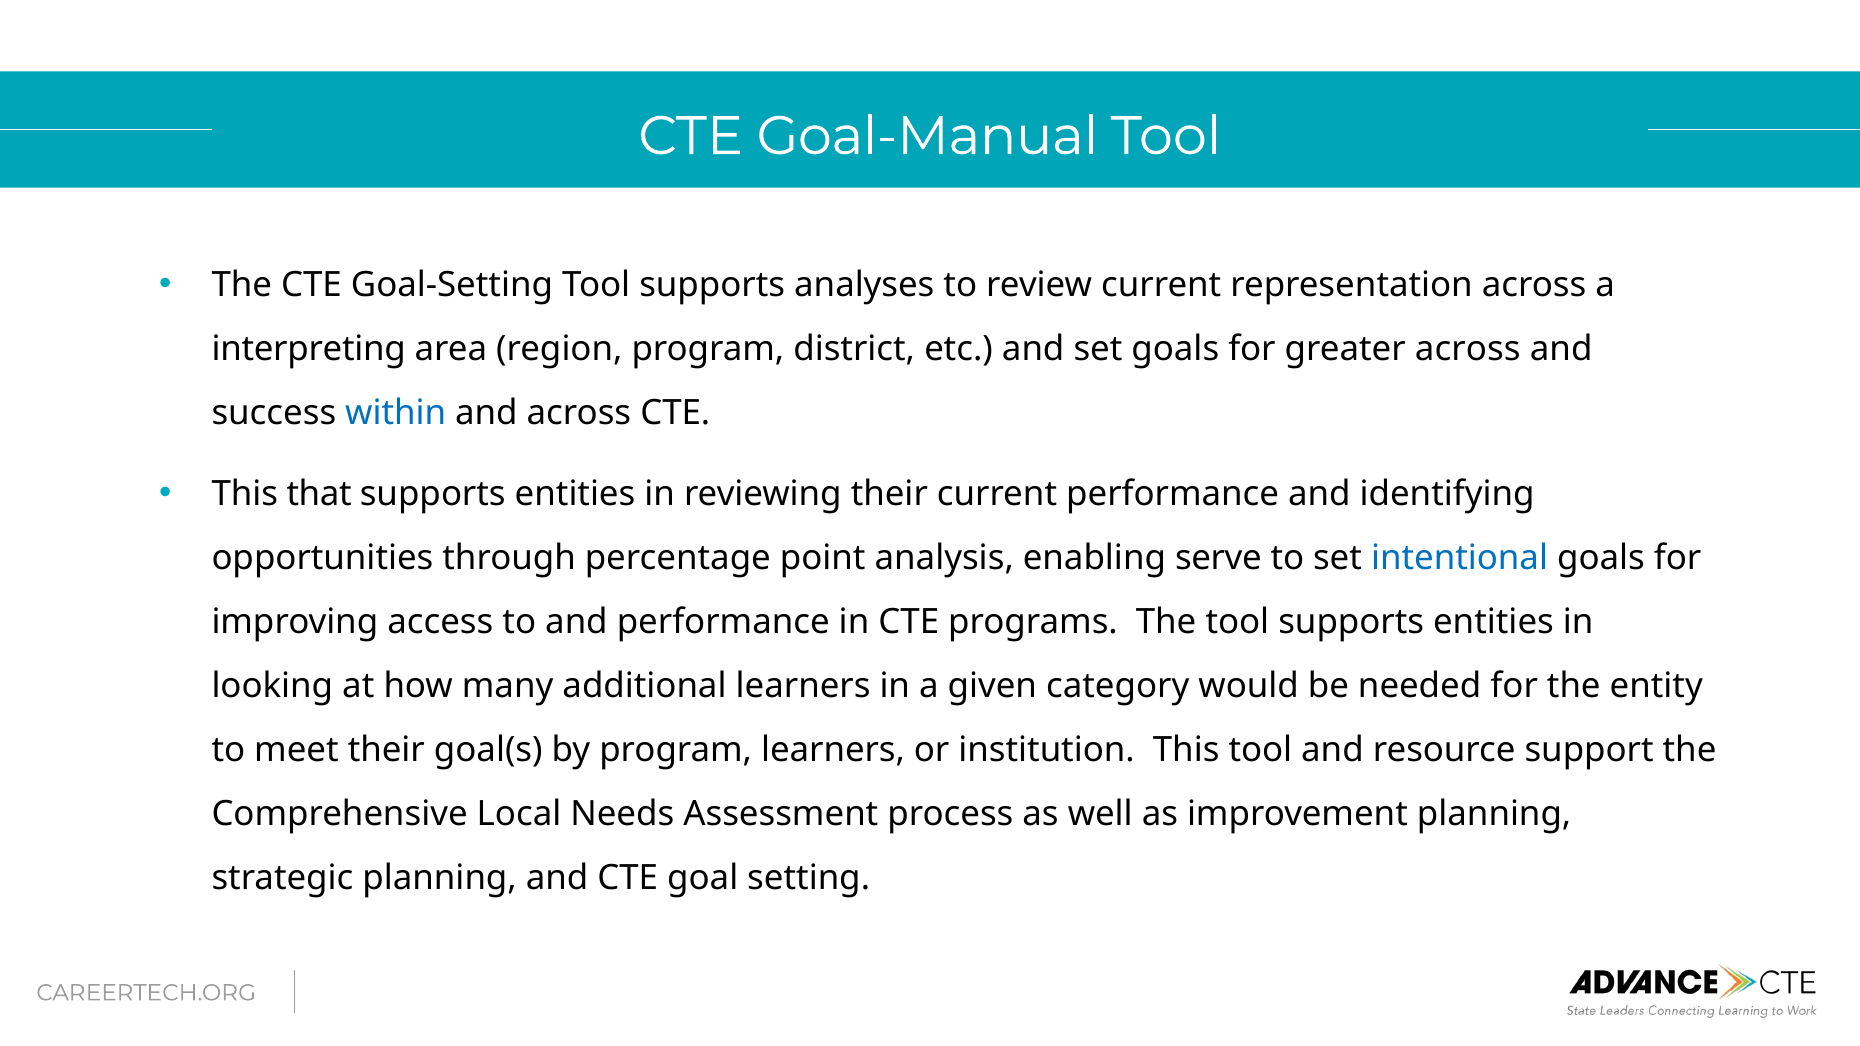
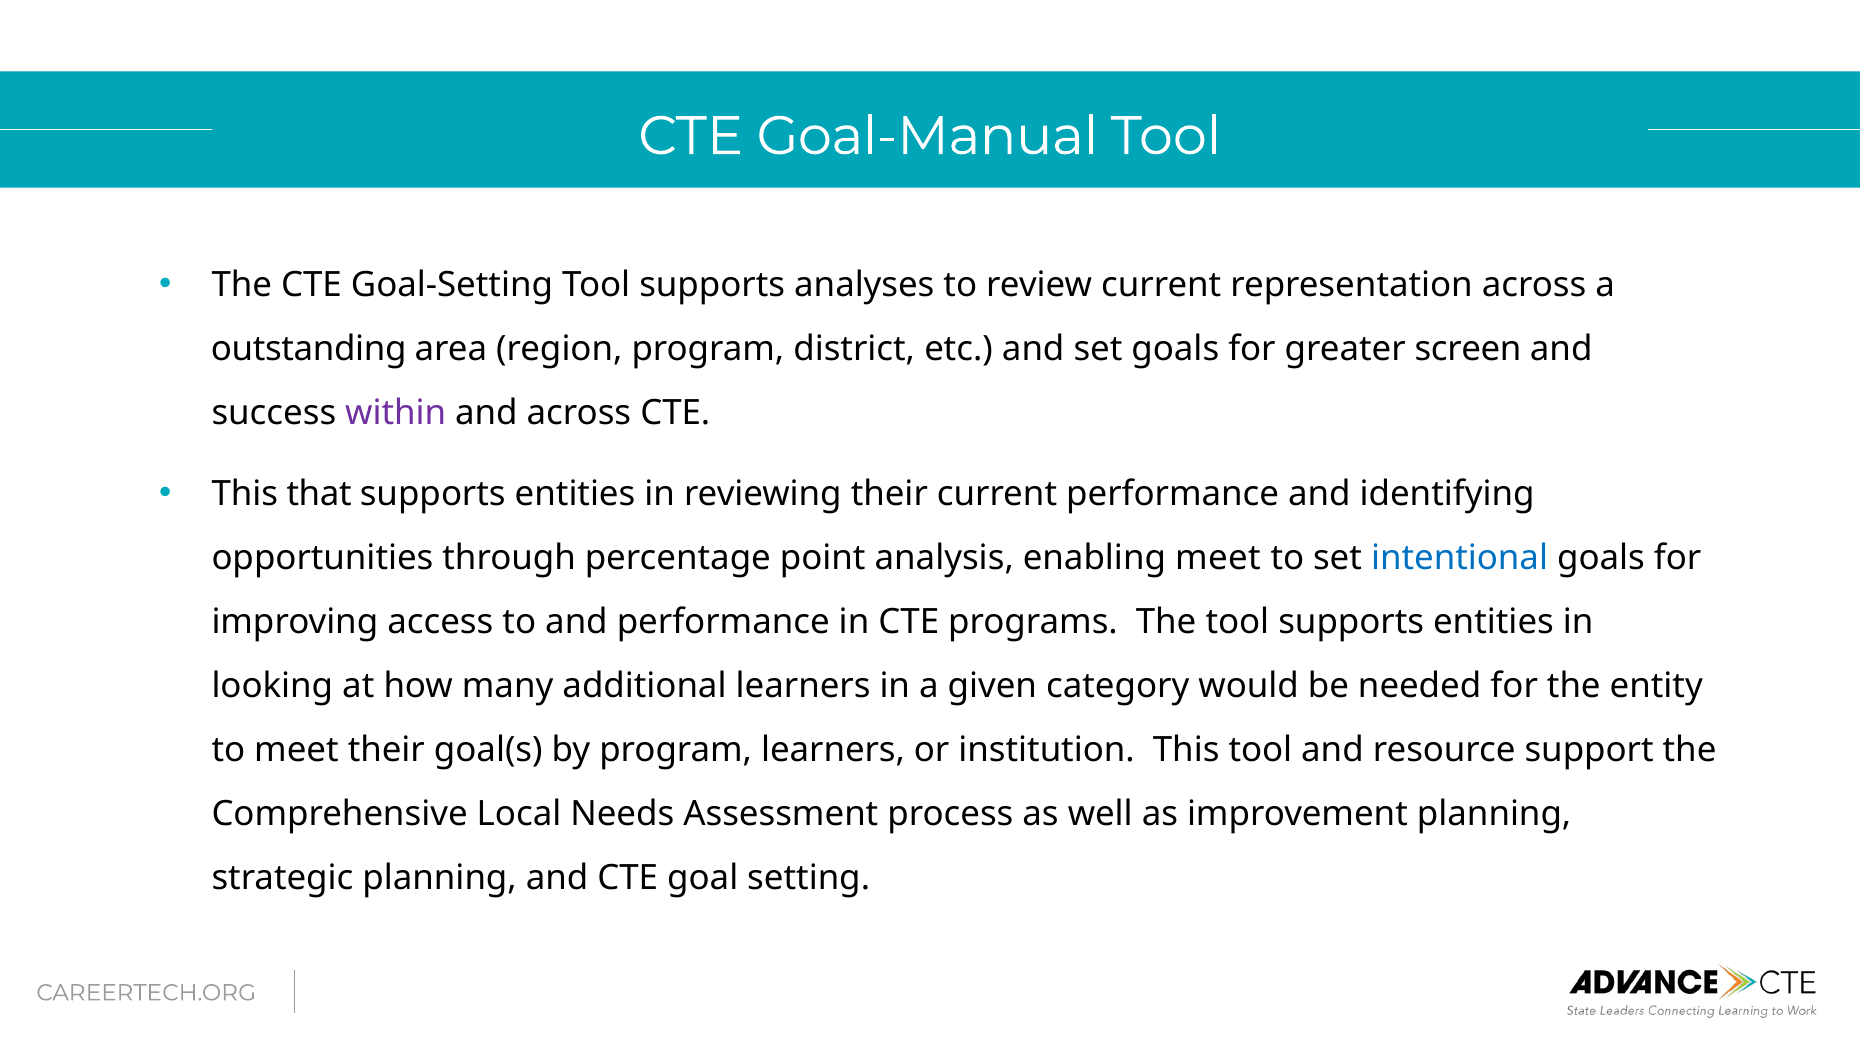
interpreting: interpreting -> outstanding (309, 349)
greater across: across -> screen (1468, 349)
within colour: blue -> purple (396, 413)
enabling serve: serve -> meet (1218, 558)
